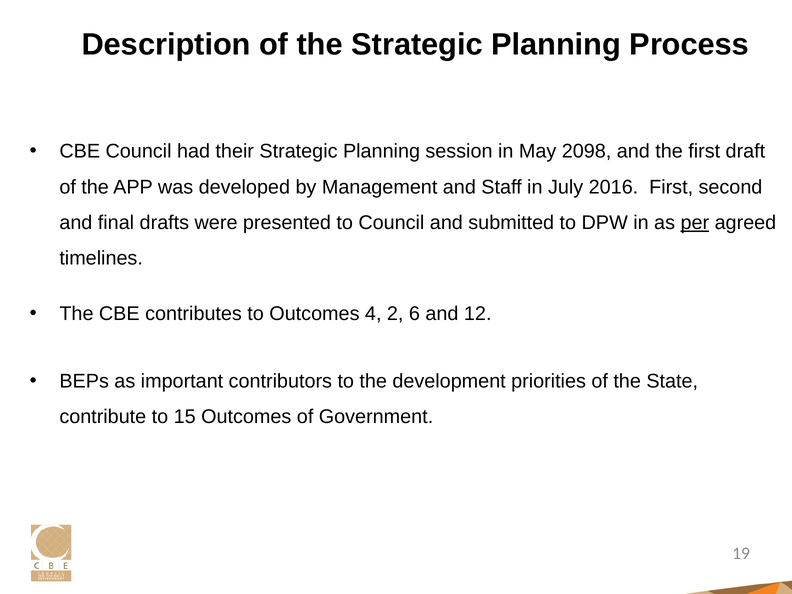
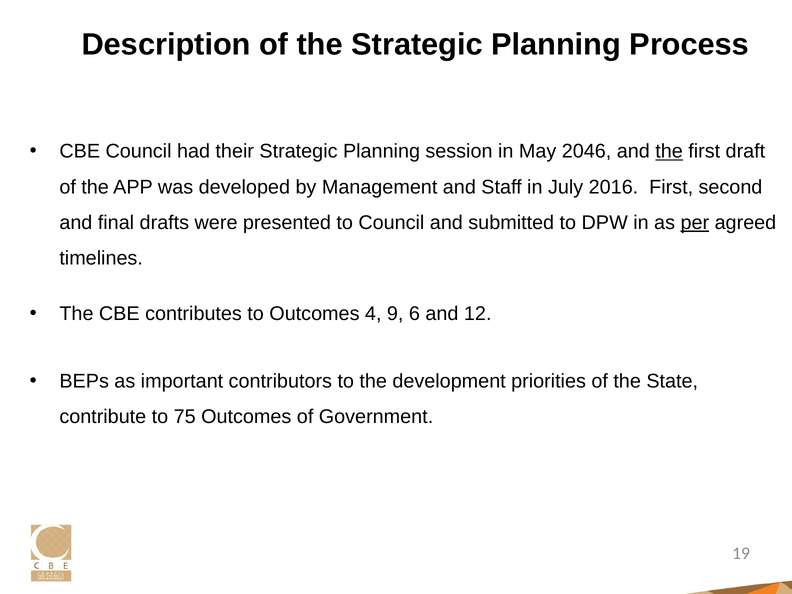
2098: 2098 -> 2046 (587, 151)
the underline: none -> present (669, 151)
2: 2 -> 9 (395, 314)
15: 15 -> 75 (185, 417)
